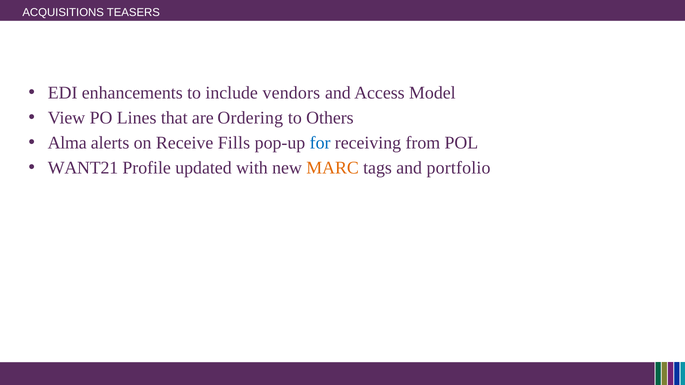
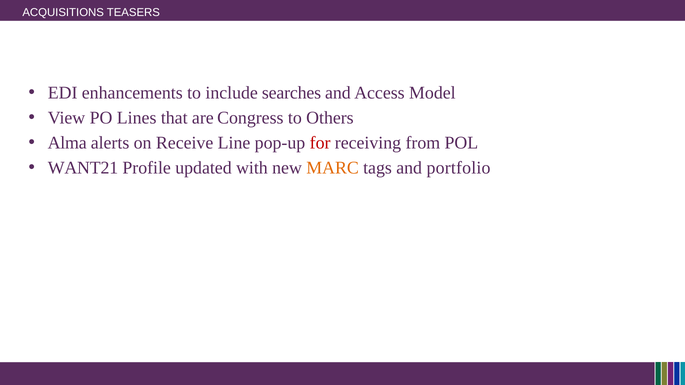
vendors: vendors -> searches (292, 93)
Ordering: Ordering -> Congress (250, 118)
Fills: Fills -> Line (234, 143)
for colour: blue -> red (320, 143)
